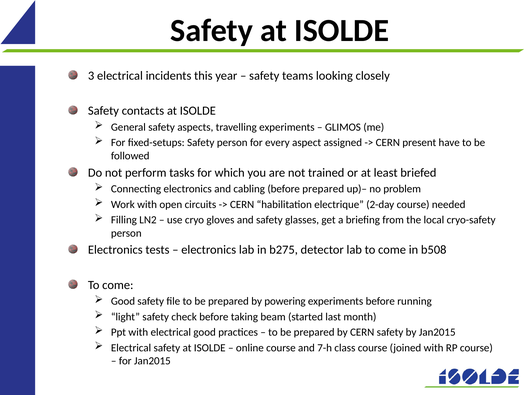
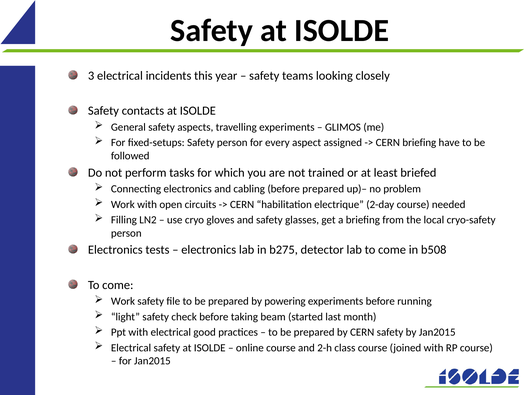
CERN present: present -> briefing (419, 142)
Good: Good -> Work (123, 301)
7-h: 7-h -> 2-h (325, 347)
